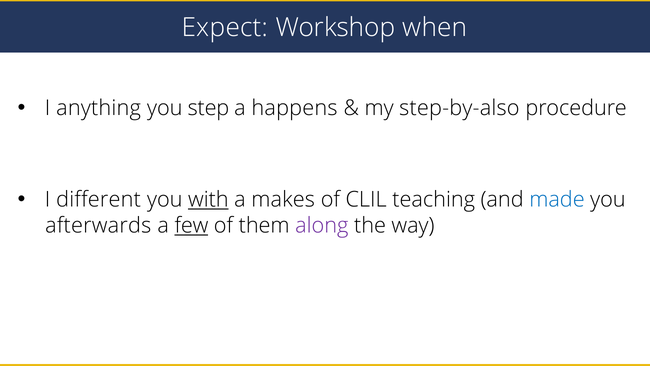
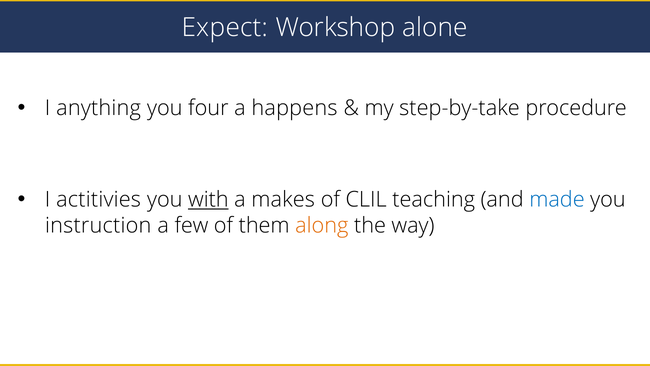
when: when -> alone (435, 27)
step: step -> four (208, 108)
step-by-also: step-by-also -> step-by-take (459, 108)
different: different -> actitivies (99, 200)
afterwards: afterwards -> instruction (98, 226)
few underline: present -> none (191, 226)
along colour: purple -> orange (322, 226)
